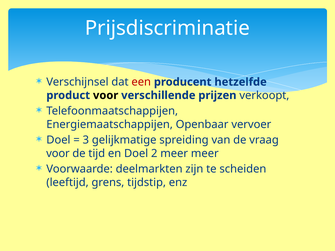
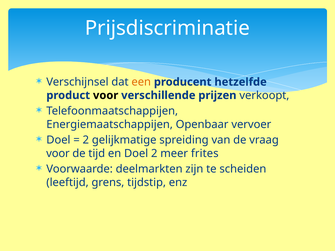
een colour: red -> orange (141, 82)
3: 3 -> 2 (86, 140)
meer meer: meer -> frites (205, 153)
